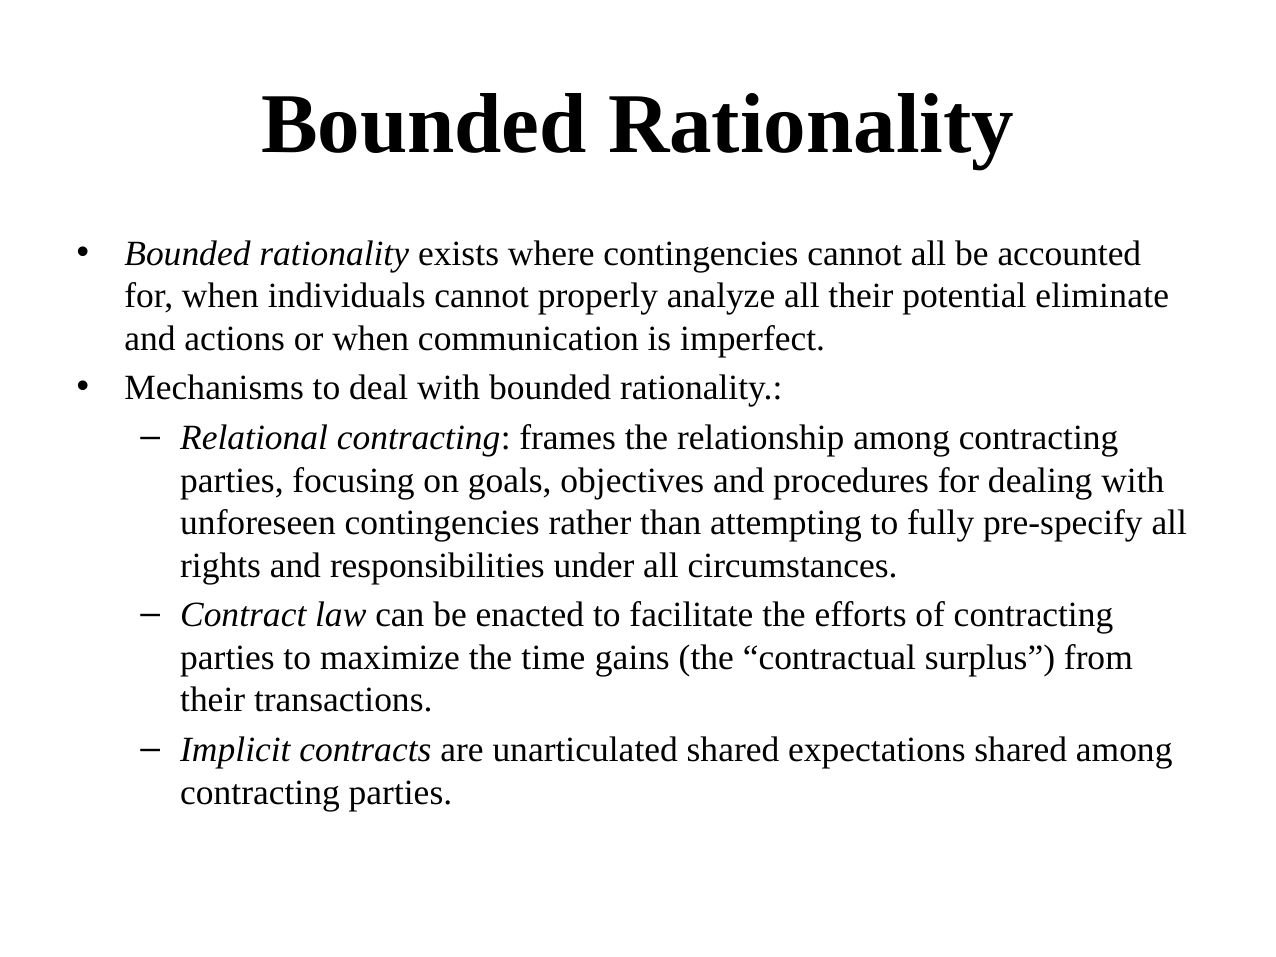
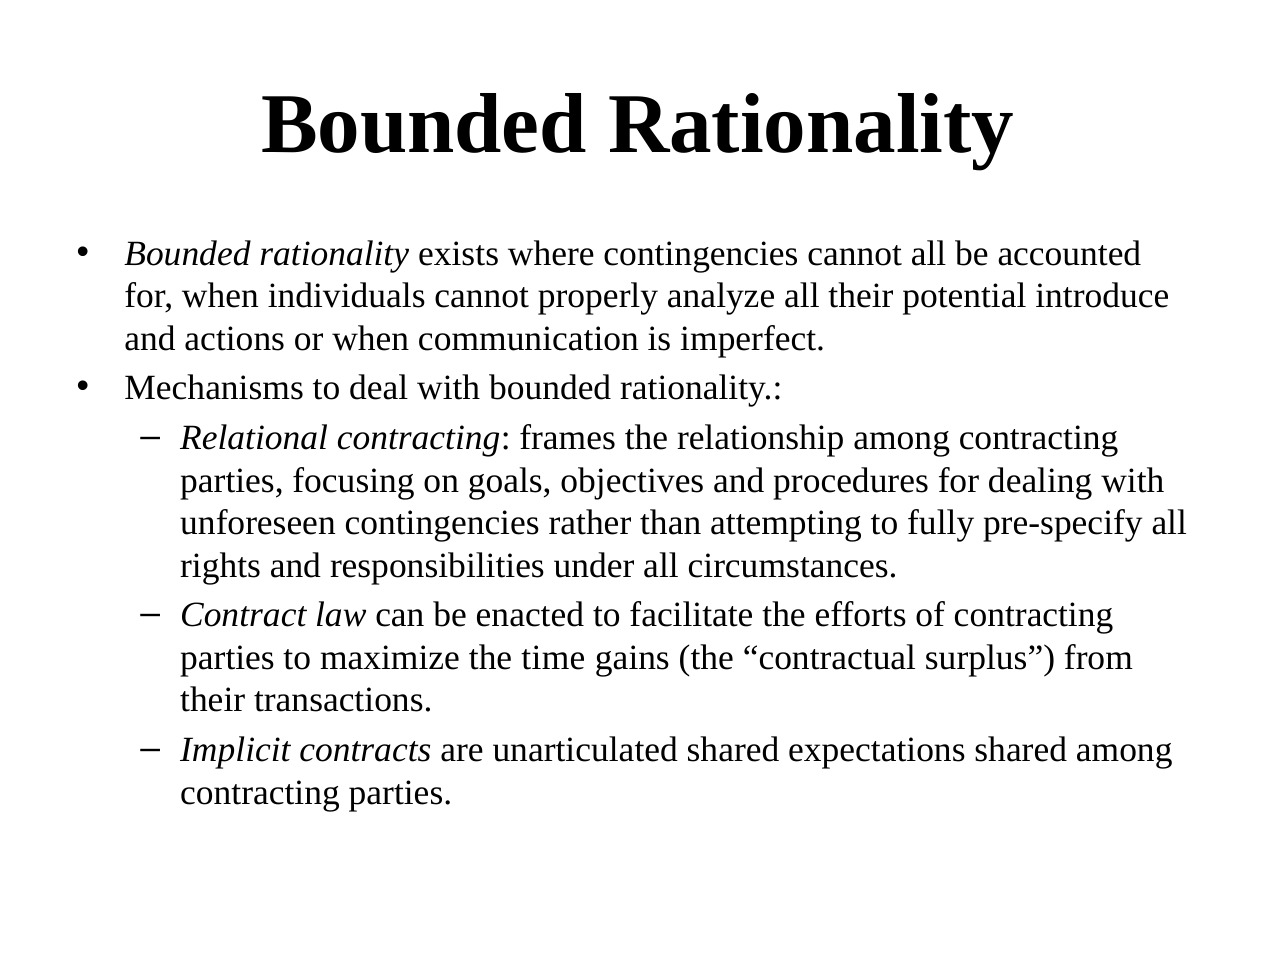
eliminate: eliminate -> introduce (1102, 296)
